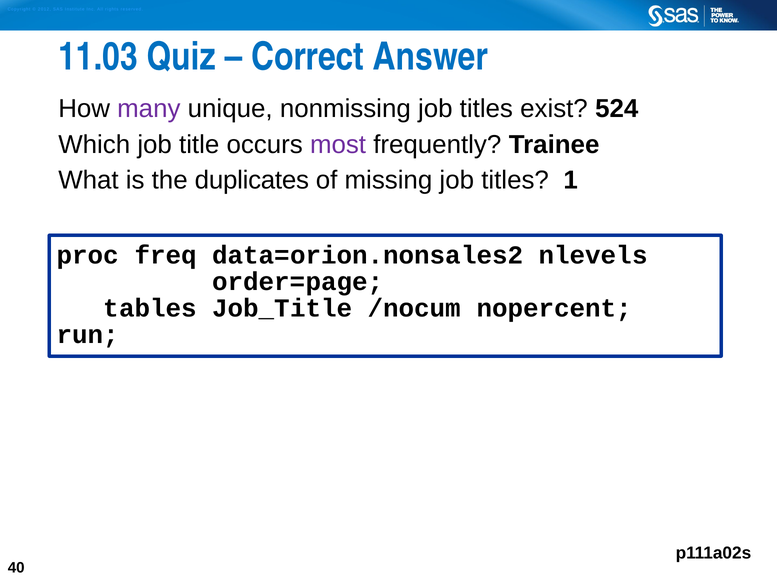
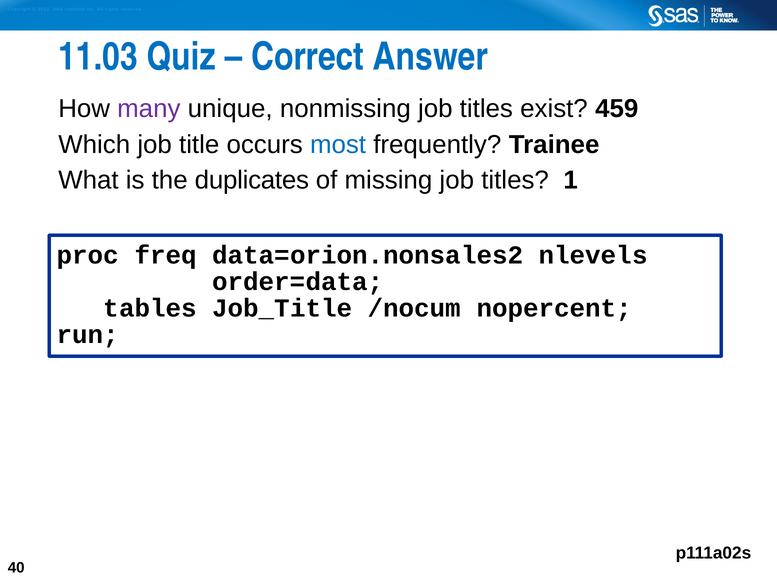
524: 524 -> 459 (617, 109)
most colour: purple -> blue (338, 144)
order=page: order=page -> order=data (298, 282)
